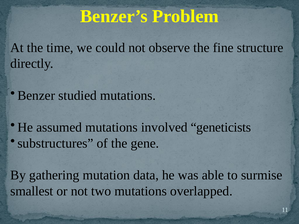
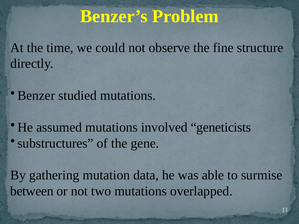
smallest: smallest -> between (32, 191)
